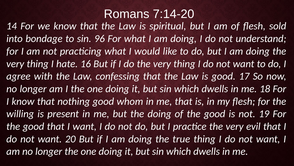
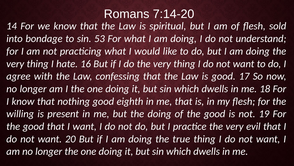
96: 96 -> 53 (99, 39)
whom: whom -> eighth (130, 101)
